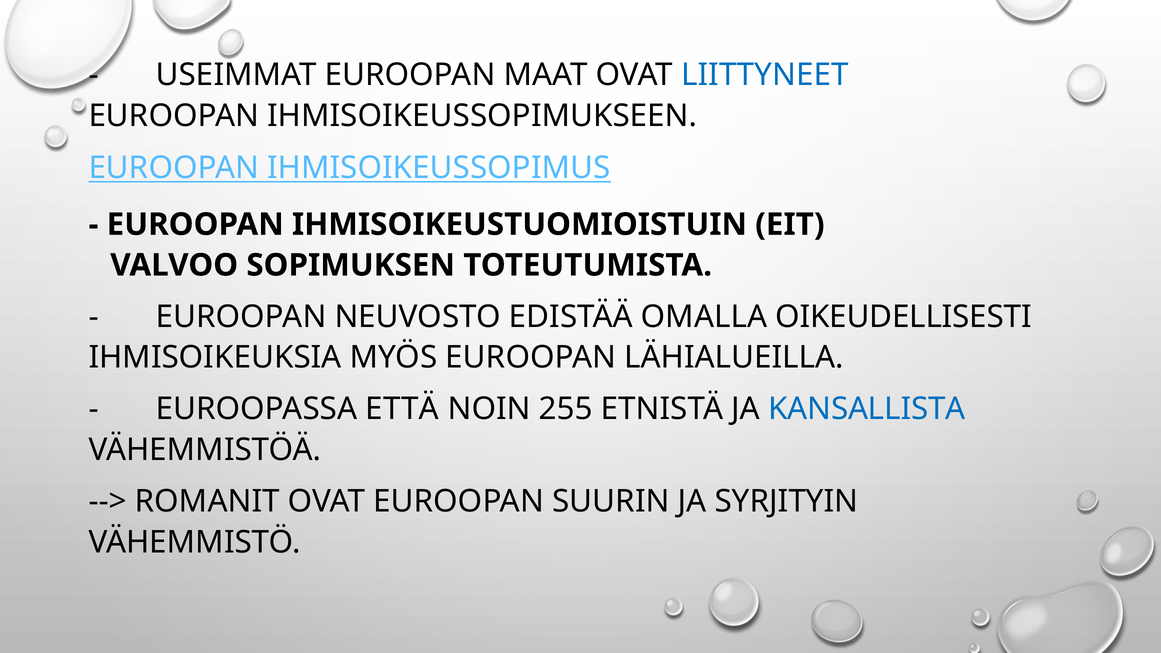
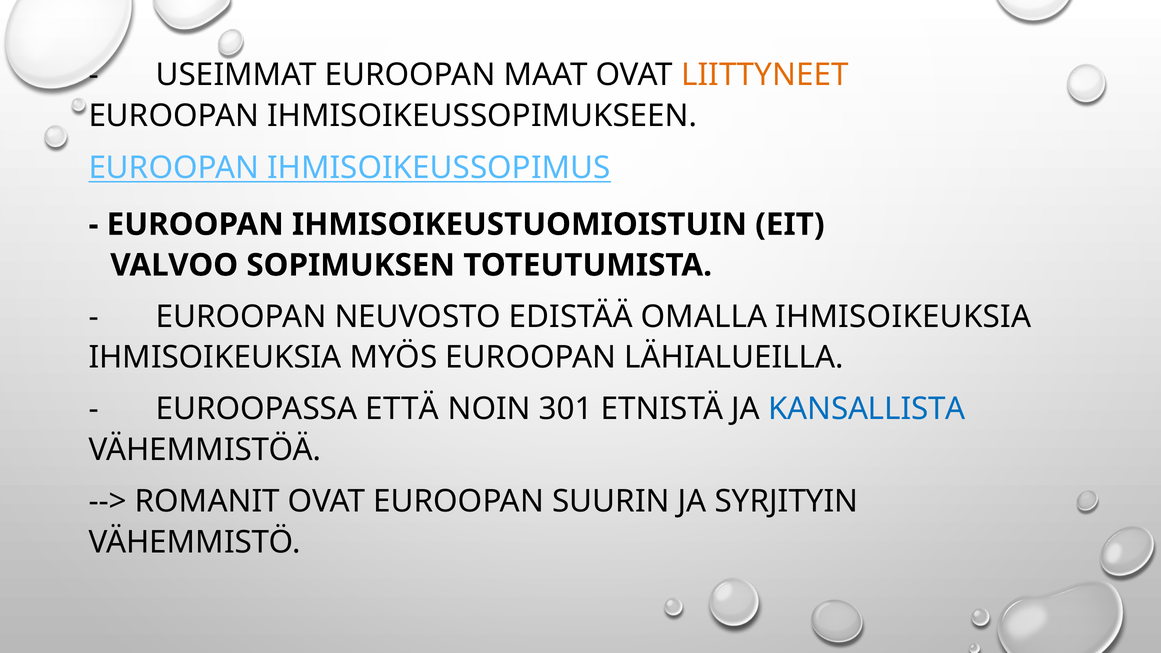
LIITTYNEET colour: blue -> orange (765, 75)
OMALLA OIKEUDELLISESTI: OIKEUDELLISESTI -> IHMISOIKEUKSIA (903, 317)
255: 255 -> 301 (566, 409)
